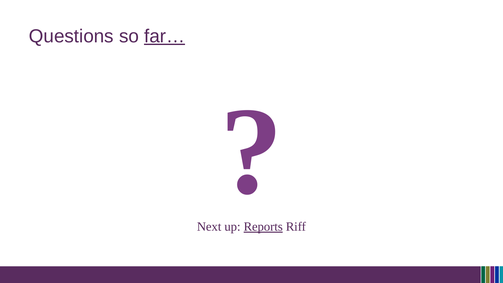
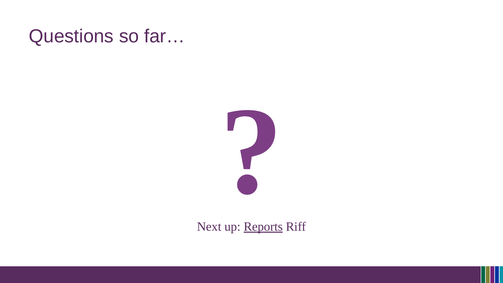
far… underline: present -> none (165, 36)
